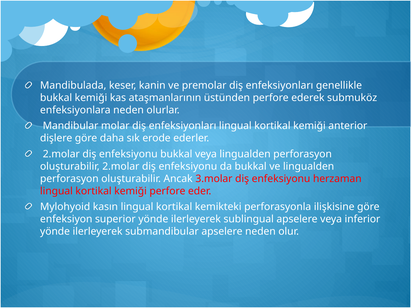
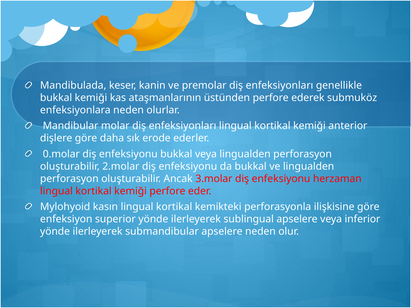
2.molar: 2.molar -> 0.molar (61, 154)
